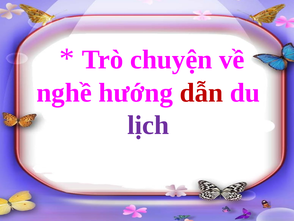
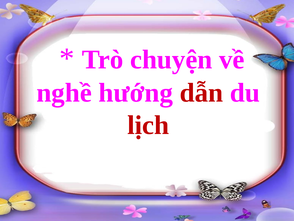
lịch colour: purple -> red (148, 125)
